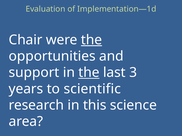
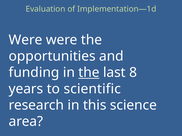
Chair: Chair -> Were (26, 40)
the underline: present -> none (91, 40)
support: support -> funding (34, 73)
3: 3 -> 8 (133, 73)
